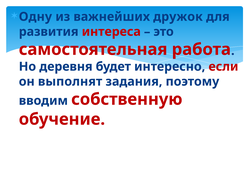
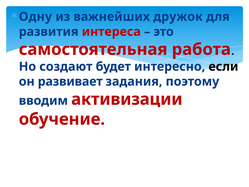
деревня: деревня -> создают (66, 66)
если colour: red -> black (223, 66)
выполнят: выполнят -> развивает (70, 81)
собственную: собственную -> активизации (127, 99)
